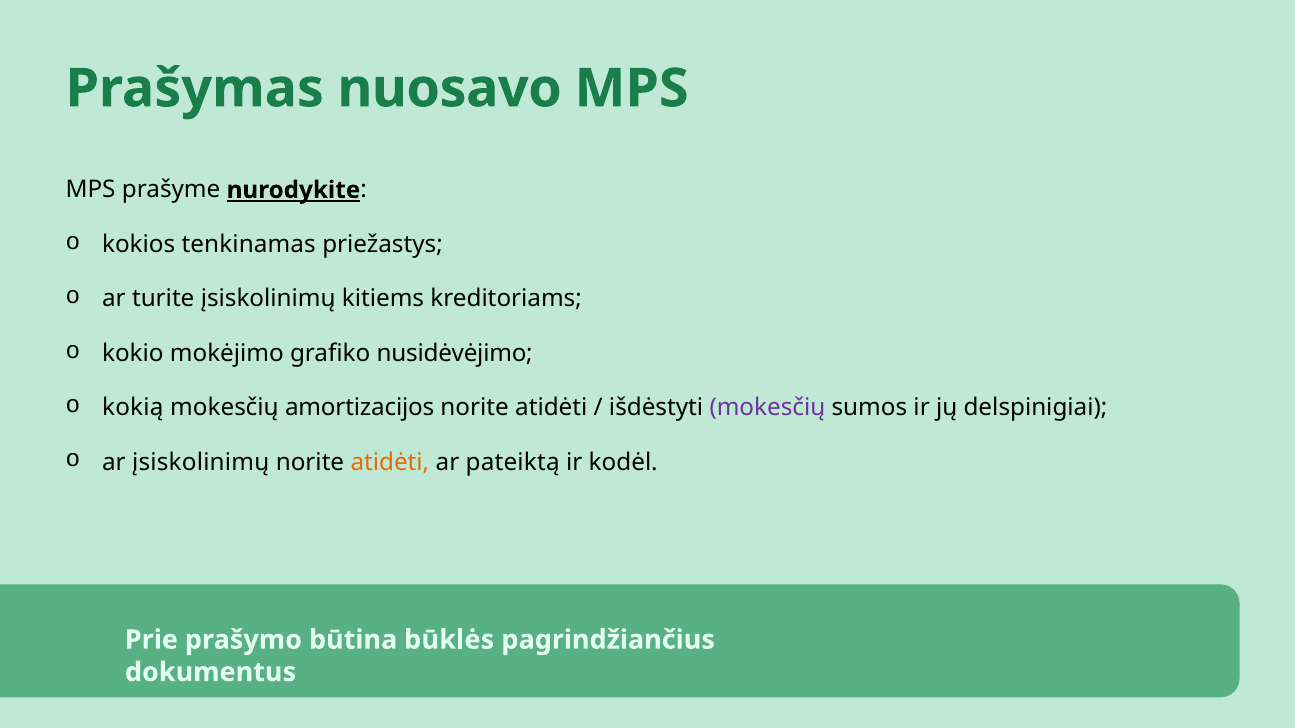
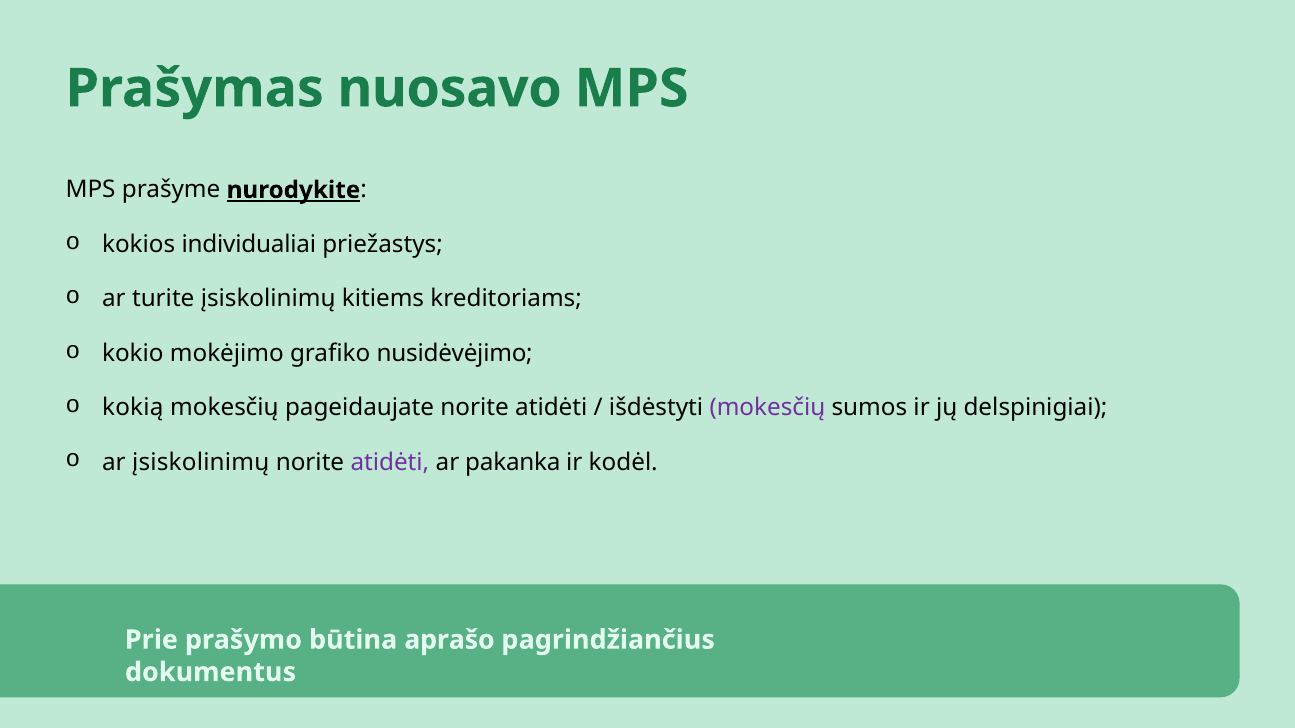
tenkinamas: tenkinamas -> individualiai (249, 245)
amortizacijos: amortizacijos -> pageidaujate (360, 408)
atidėti colour: orange -> purple (390, 463)
pateiktą: pateiktą -> pakanka (513, 463)
būklės: būklės -> aprašo (449, 640)
